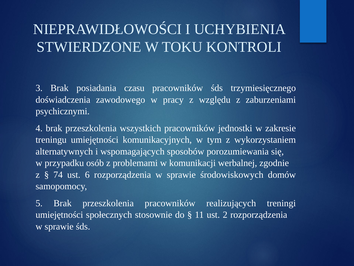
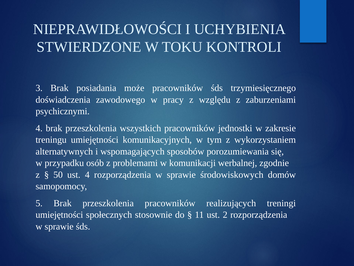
czasu: czasu -> może (134, 88)
74: 74 -> 50 (58, 174)
ust 6: 6 -> 4 (87, 174)
